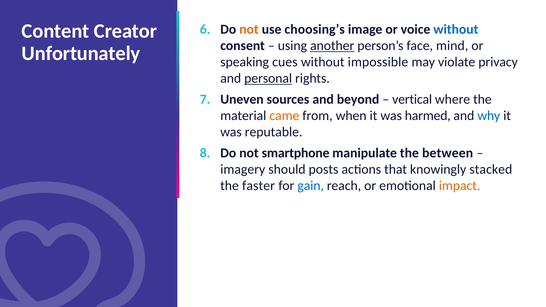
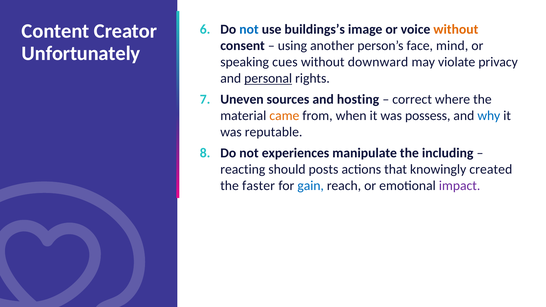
not colour: orange -> blue (249, 29)
choosing’s: choosing’s -> buildings’s (315, 29)
without colour: blue -> orange (456, 29)
another underline: present -> none (332, 46)
impossible: impossible -> downward (378, 62)
beyond: beyond -> hosting (358, 99)
vertical: vertical -> correct (412, 99)
harmed: harmed -> possess (428, 116)
smartphone: smartphone -> experiences (296, 153)
between: between -> including (448, 153)
imagery: imagery -> reacting (243, 170)
stacked: stacked -> created (491, 170)
impact colour: orange -> purple (460, 186)
